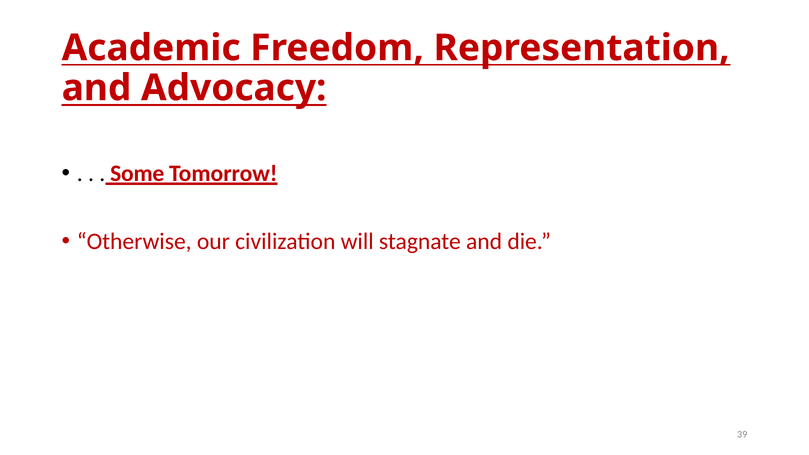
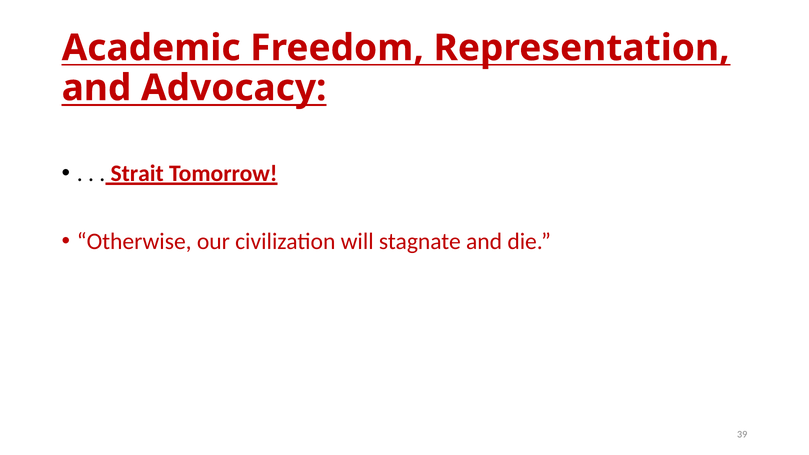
Some: Some -> Strait (137, 174)
